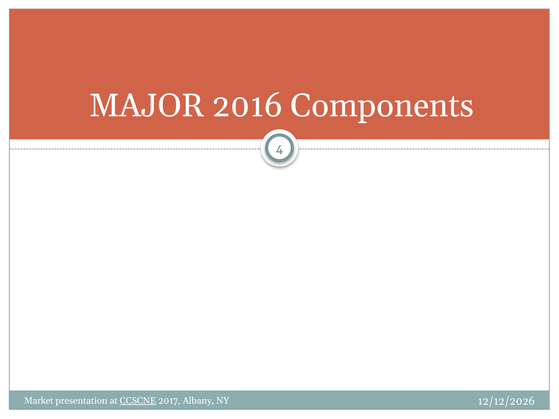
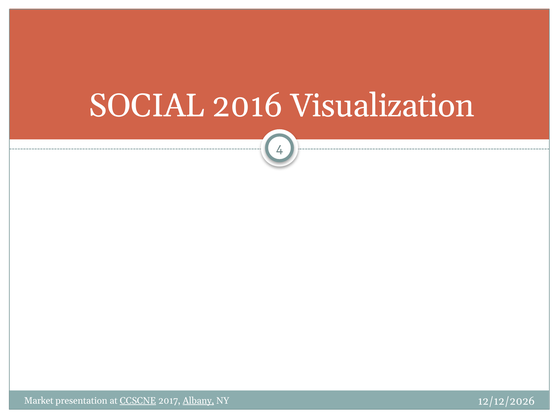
MAJOR: MAJOR -> SOCIAL (147, 106)
Components: Components -> Visualization (382, 106)
Albany underline: none -> present (198, 401)
